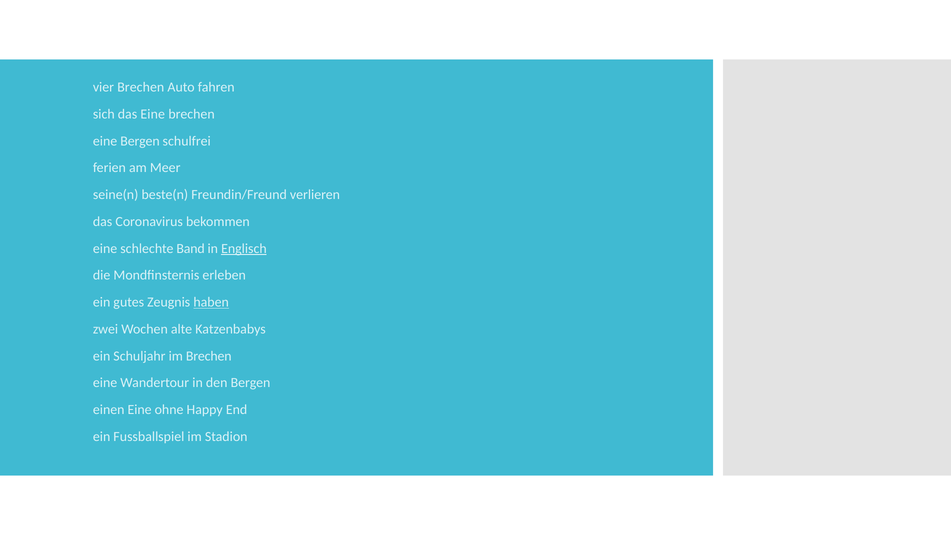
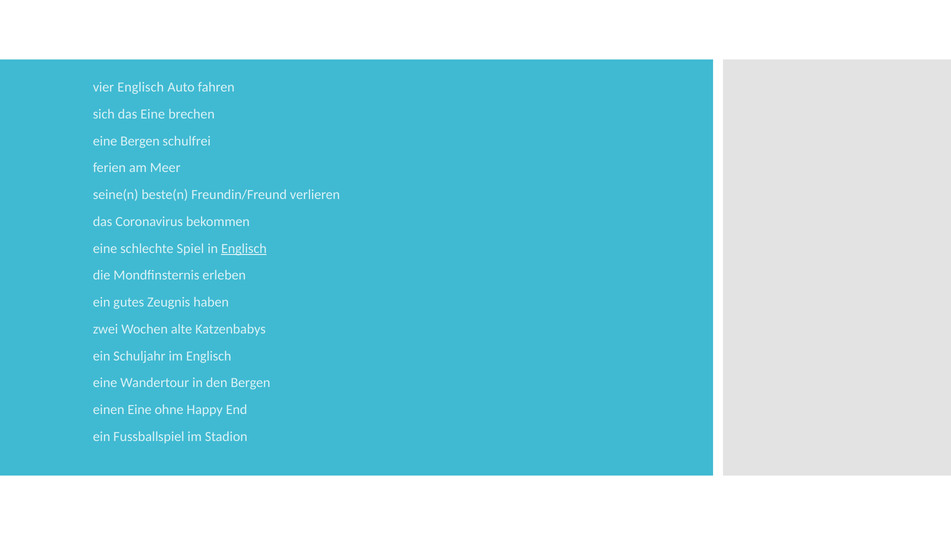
vier Brechen: Brechen -> Englisch (141, 87)
Band: Band -> Spiel (190, 248)
haben underline: present -> none (211, 302)
im Brechen: Brechen -> Englisch (209, 356)
